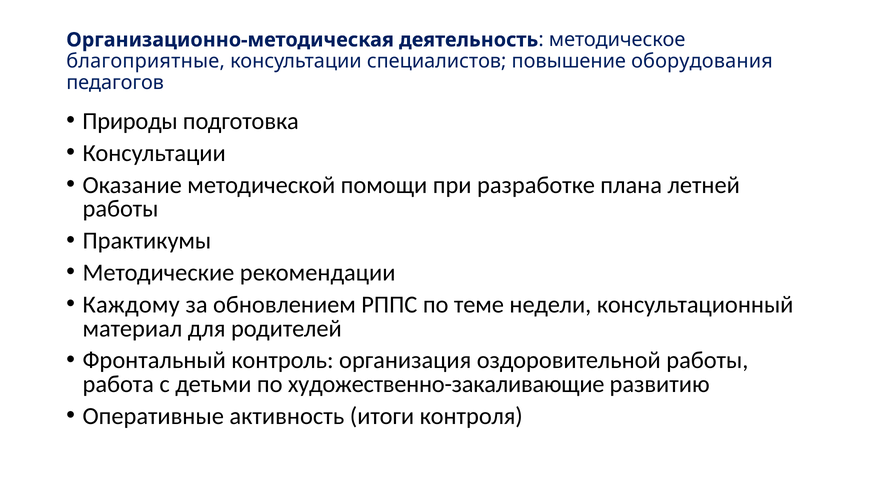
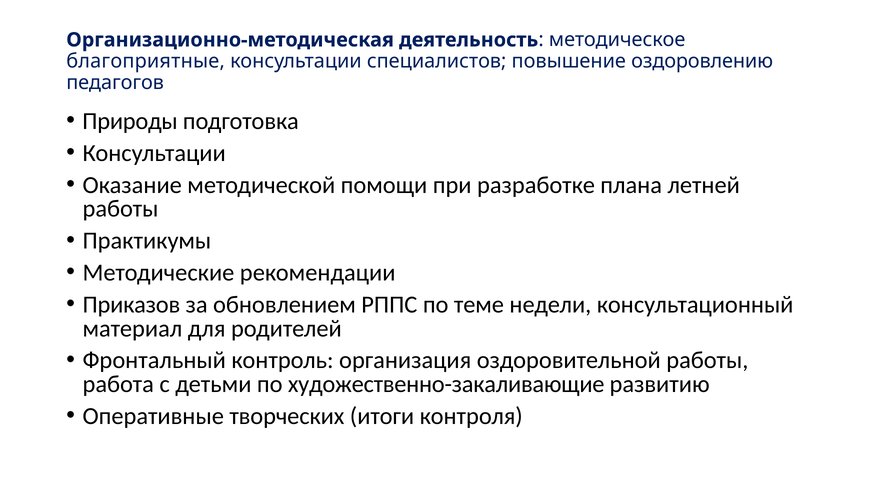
оборудования: оборудования -> оздоровлению (702, 61)
Каждому: Каждому -> Приказов (131, 305)
активность: активность -> творческих (287, 416)
